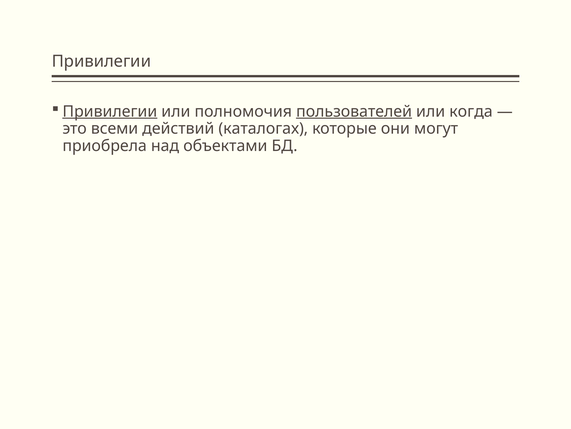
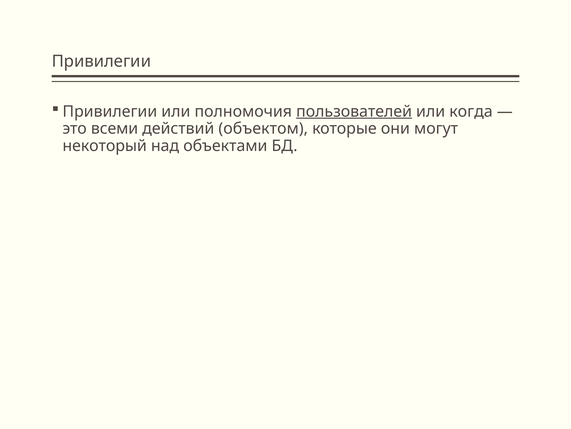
Привилегии underline: present -> none (110, 111)
каталогах: каталогах -> объектом (263, 128)
приобрела: приобрела -> некоторый (105, 146)
